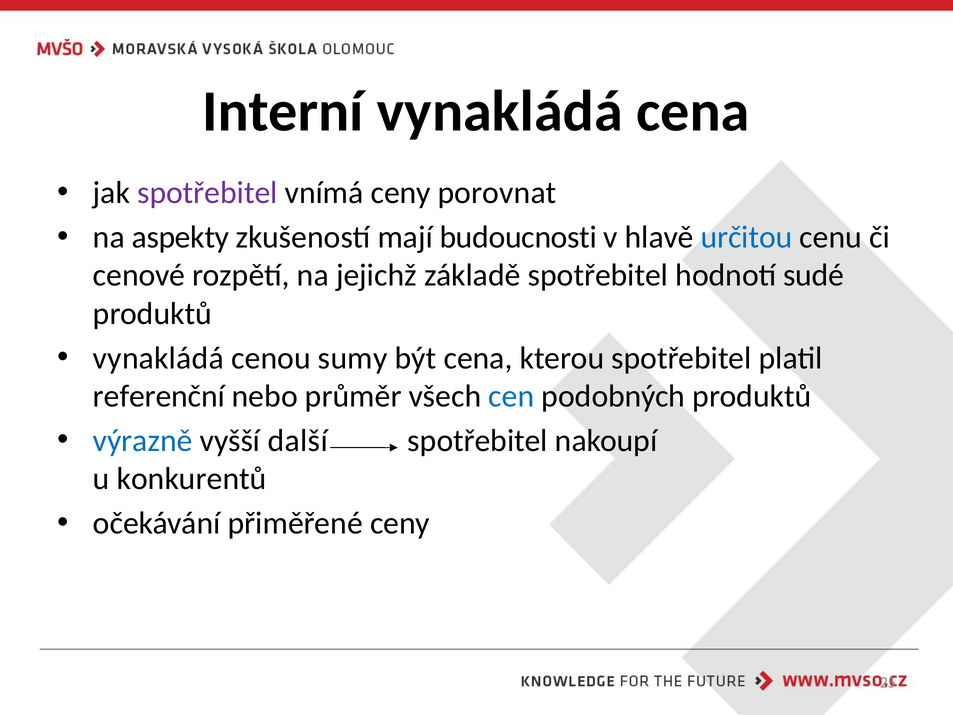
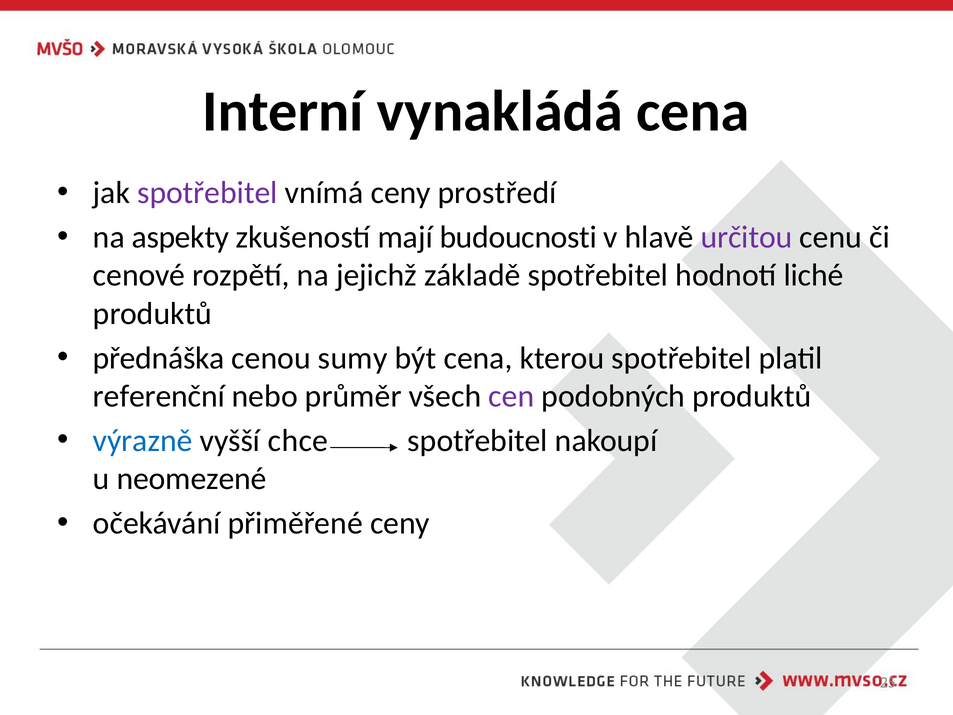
porovnat: porovnat -> prostředí (497, 193)
určitou colour: blue -> purple (746, 237)
sudé: sudé -> liché (814, 275)
vynakládá: vynakládá -> přednáška (159, 358)
cen colour: blue -> purple (511, 396)
další: další -> chce (298, 441)
konkurentů: konkurentů -> neomezené (192, 479)
